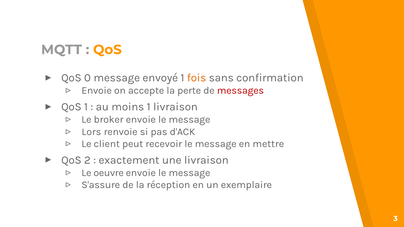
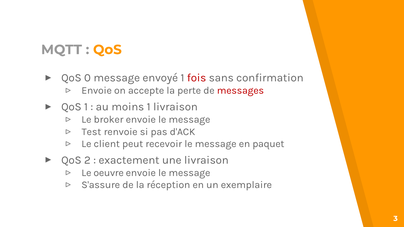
fois colour: orange -> red (197, 78)
Lors: Lors -> Test (91, 132)
mettre: mettre -> paquet (268, 144)
